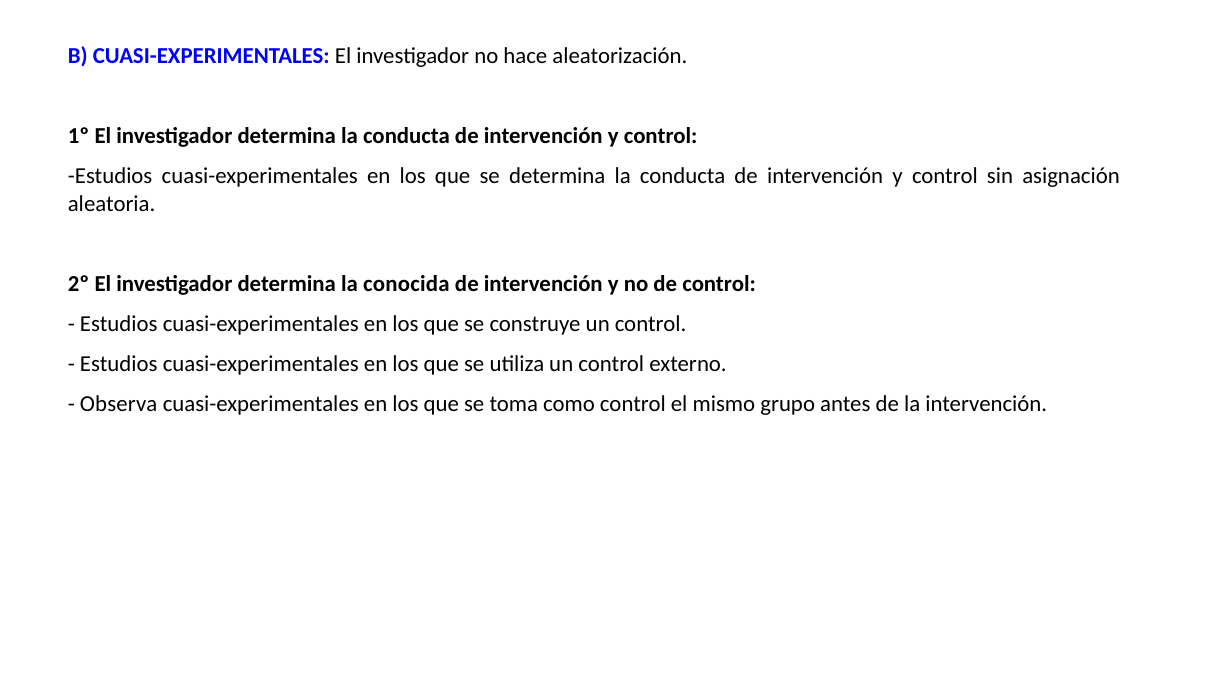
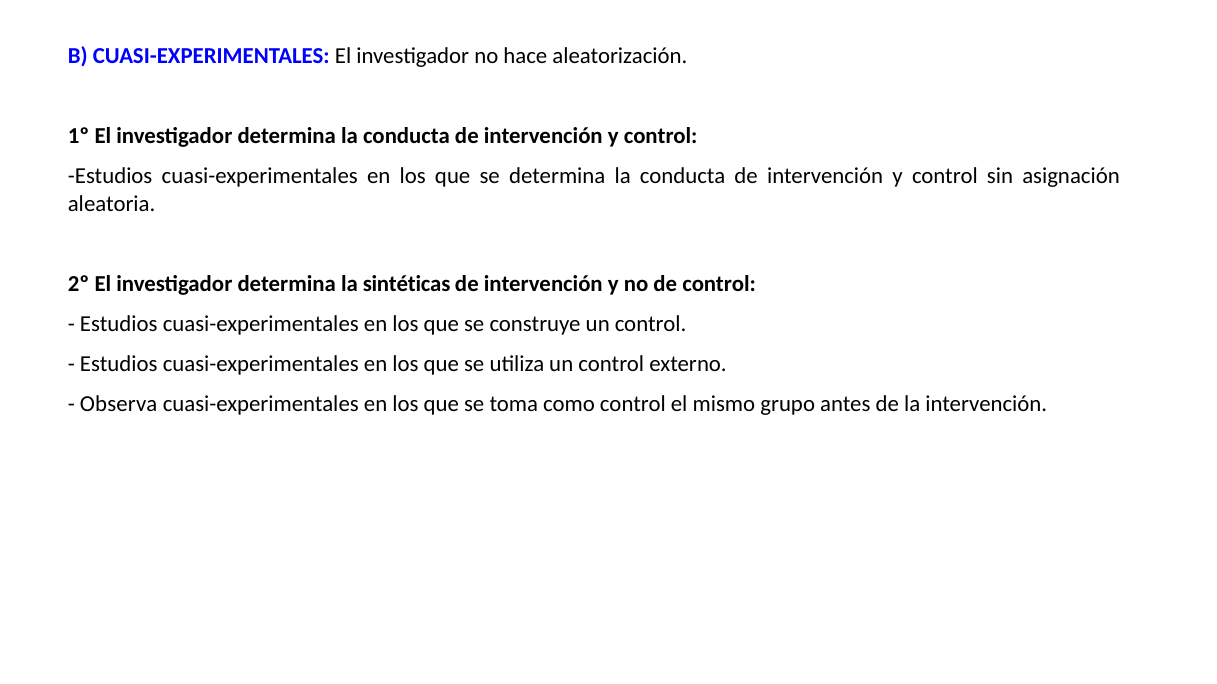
conocida: conocida -> sintéticas (407, 284)
